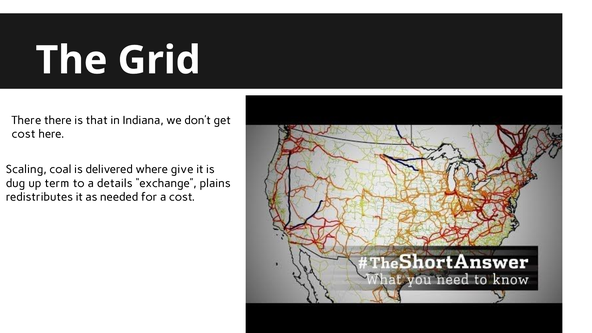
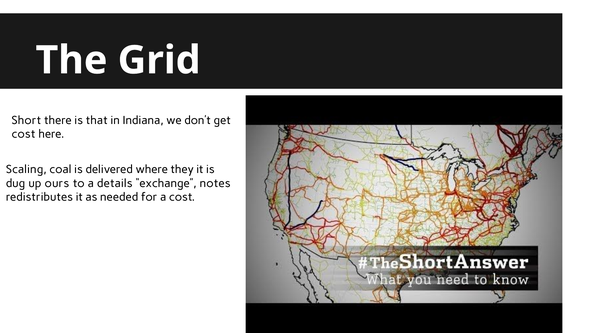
There: There -> Short (26, 120)
give: give -> they (182, 169)
term: term -> ours (57, 183)
plains: plains -> notes (215, 183)
